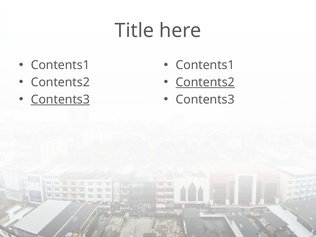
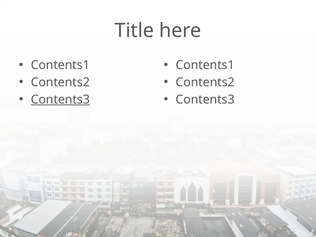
Contents2 underline: present -> none (205, 82)
